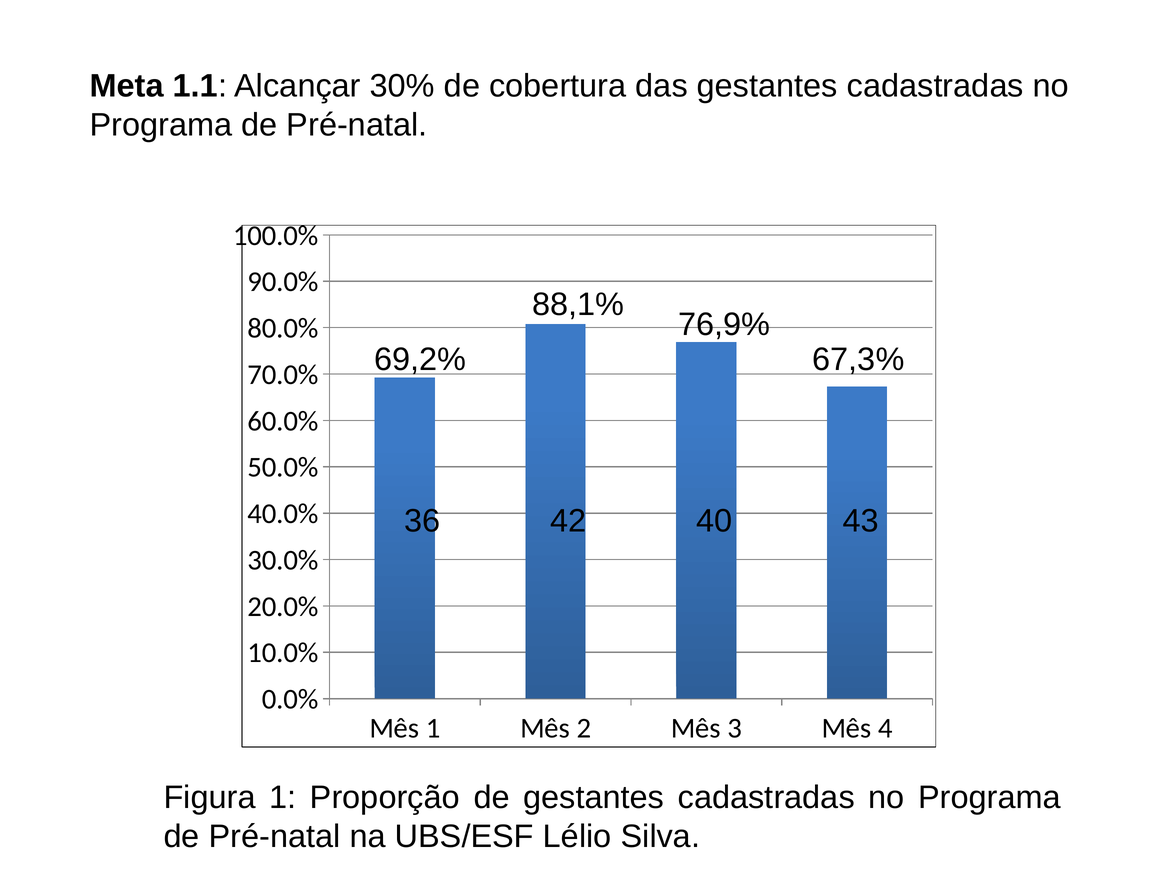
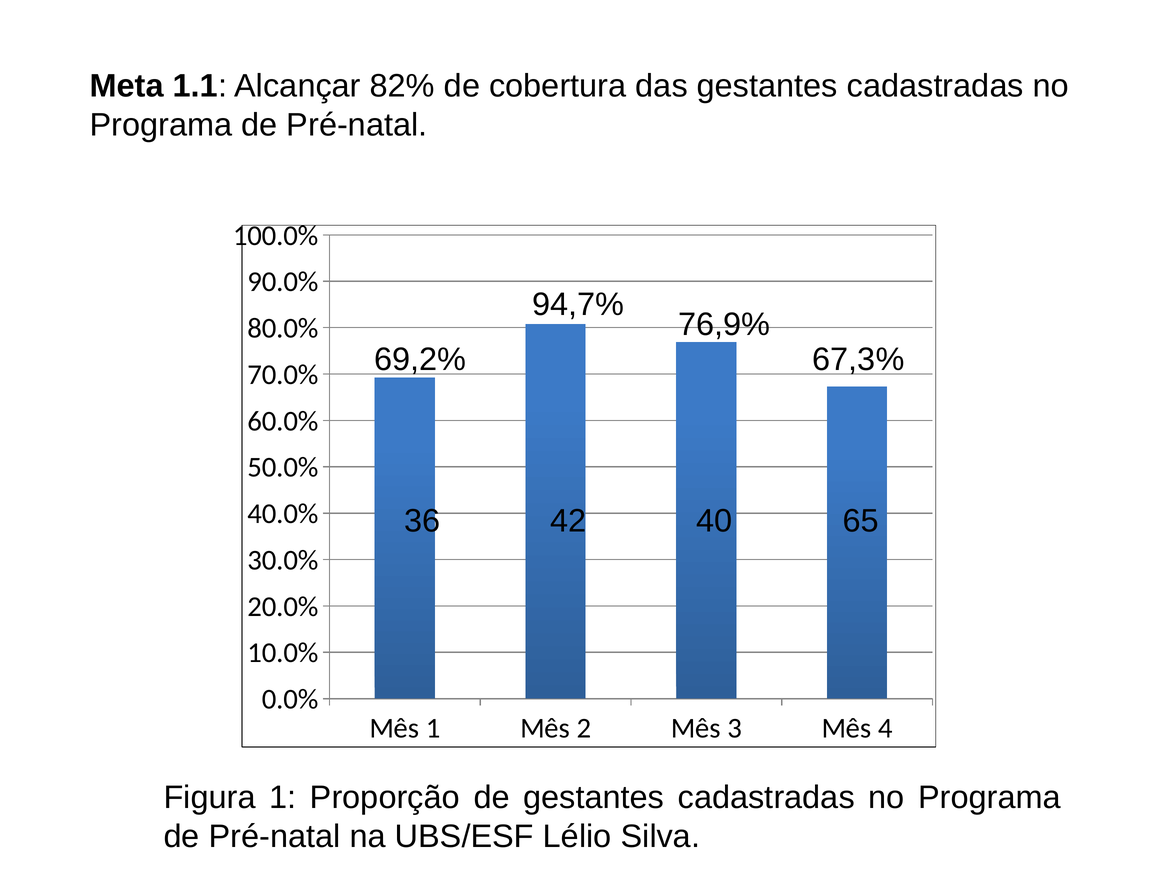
30%: 30% -> 82% (402, 86)
88,1%: 88,1% -> 94,7% (578, 304)
43: 43 -> 65 (861, 521)
